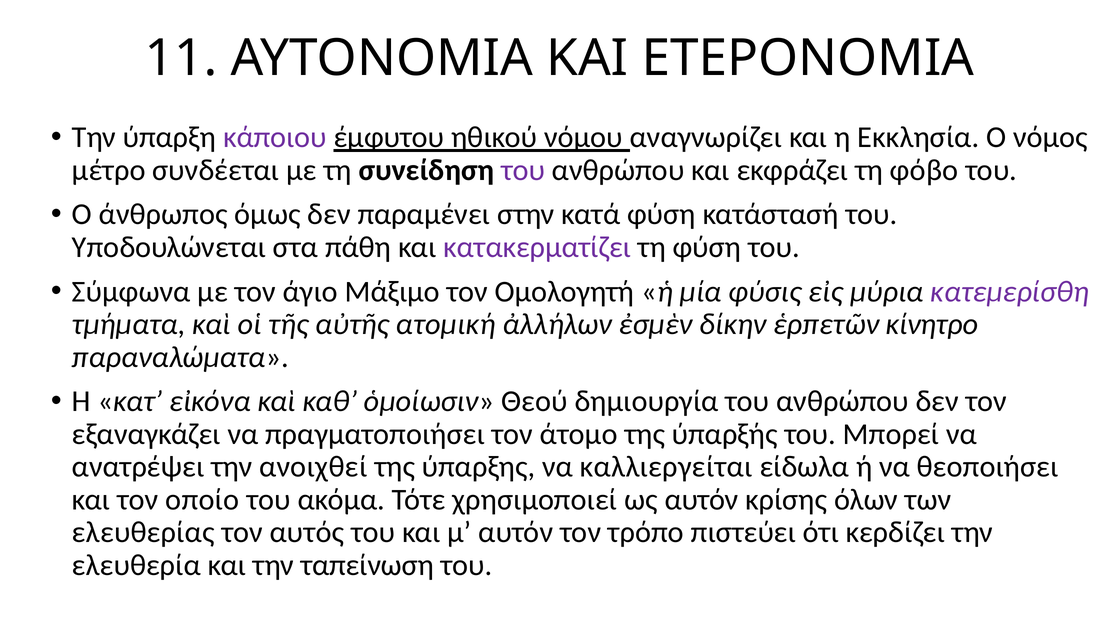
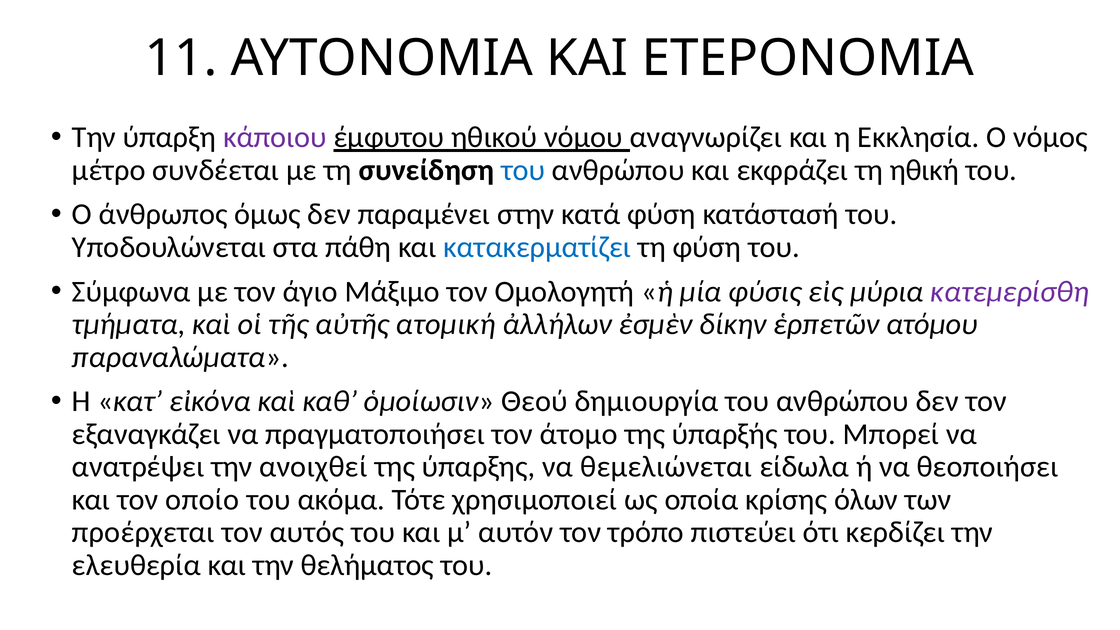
του colour: purple -> blue (523, 170)
φόβο: φόβο -> ηθική (924, 170)
κατακερματίζει colour: purple -> blue (537, 247)
κίνητρο: κίνητρο -> ατόμου (932, 324)
καλλιεργείται: καλλιεργείται -> θεμελιώνεται (666, 467)
ως αυτόν: αυτόν -> οποία (701, 500)
ελευθερίας: ελευθερίας -> προέρχεται (143, 532)
ταπείνωση: ταπείνωση -> θελήματος (367, 565)
